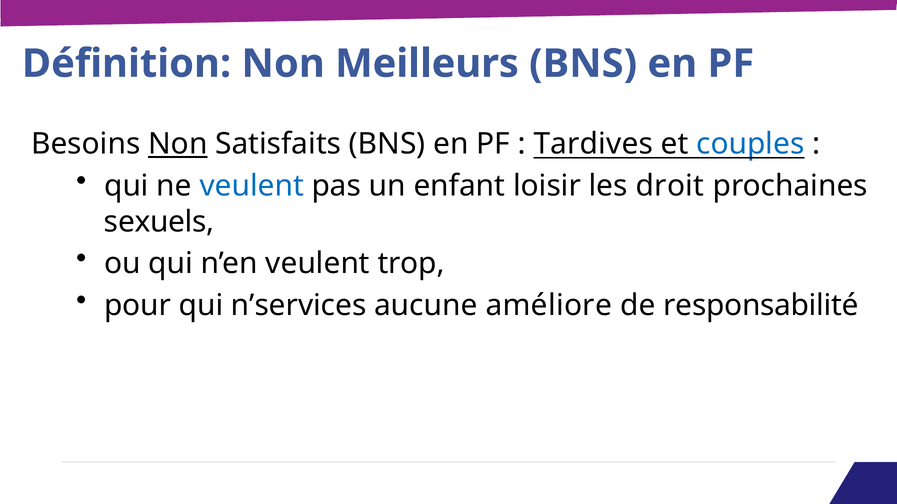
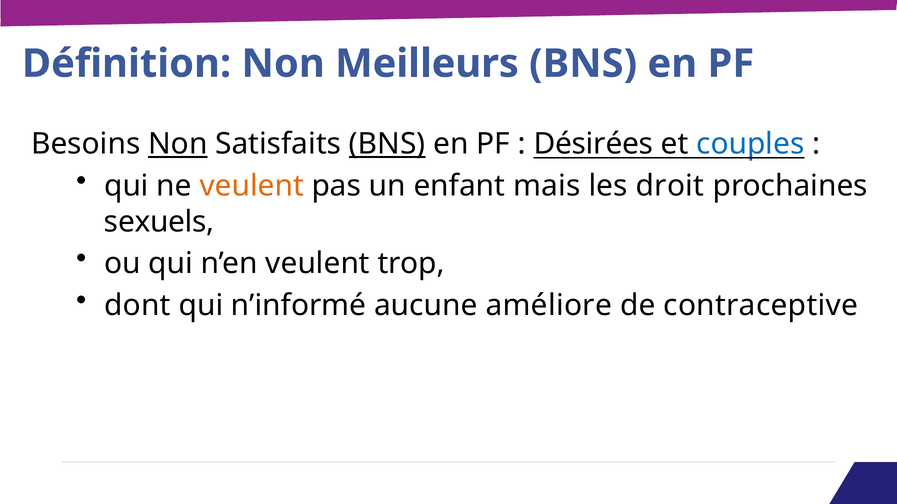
BNS underline: none -> present (387, 144)
Tardives: Tardives -> Désirées (593, 144)
veulent colour: blue -> orange (252, 186)
loisir: loisir -> mais (547, 186)
pour: pour -> dont (137, 306)
n’services: n’services -> n’informé (299, 306)
responsabilité: responsabilité -> contraceptive (761, 306)
